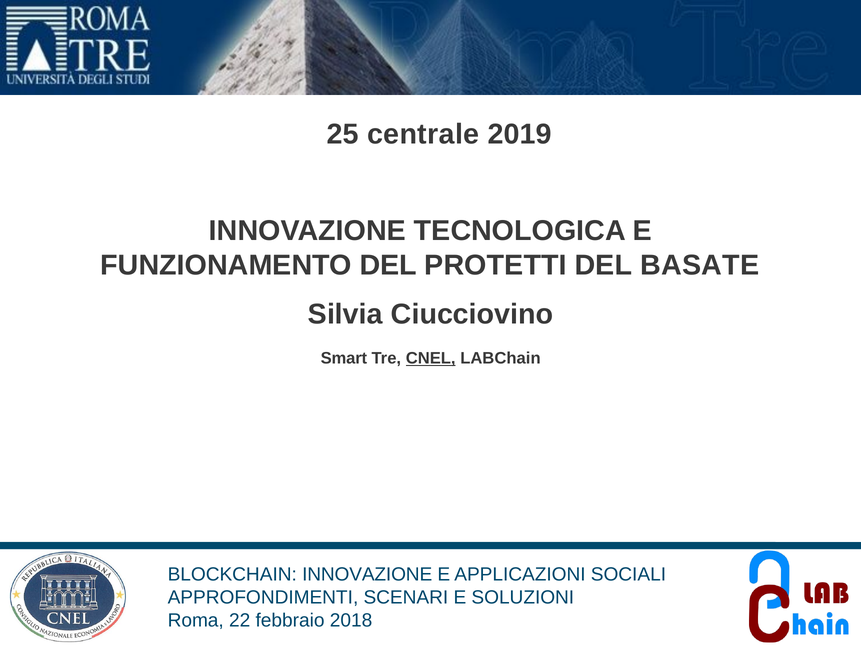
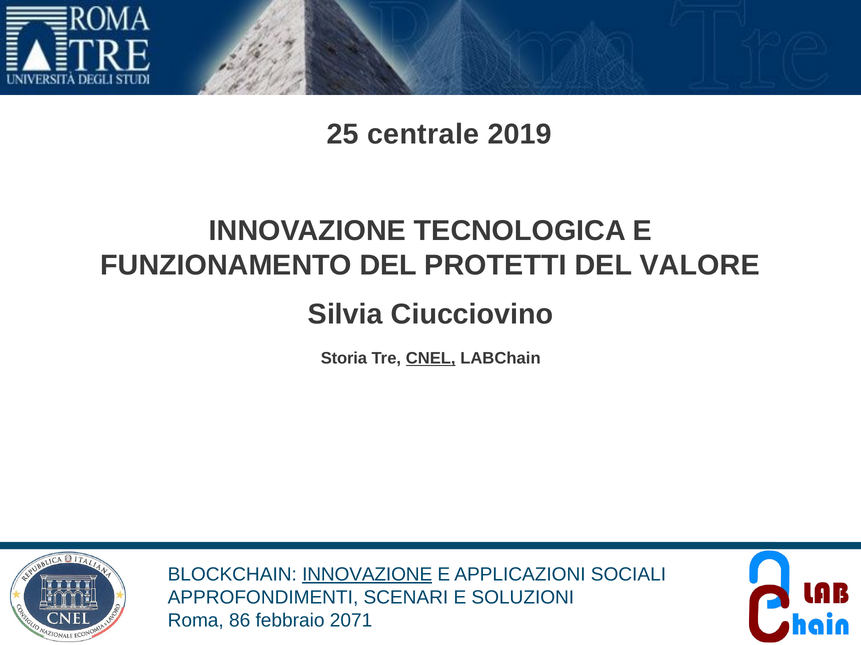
BASATE: BASATE -> VALORE (700, 266)
Smart: Smart -> Storia (344, 359)
INNOVAZIONE underline: none -> present (367, 575)
22: 22 -> 86 (240, 621)
2018: 2018 -> 2071 (351, 621)
